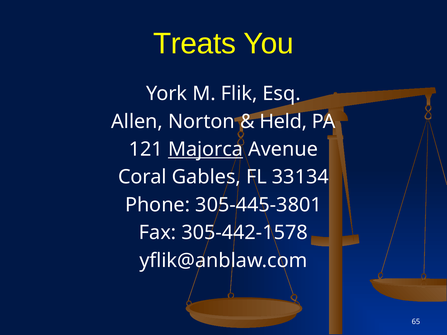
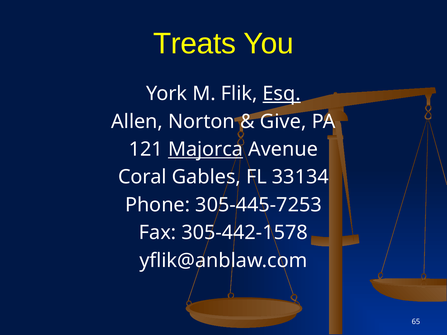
Esq underline: none -> present (282, 94)
Held: Held -> Give (283, 122)
305-445-3801: 305-445-3801 -> 305-445-7253 (259, 205)
